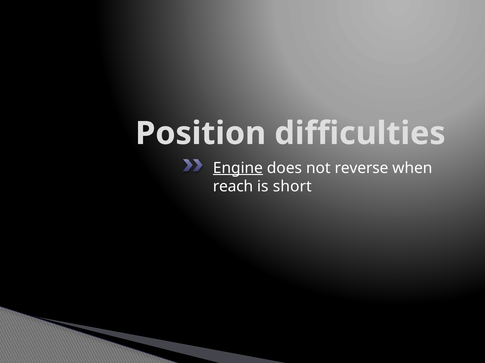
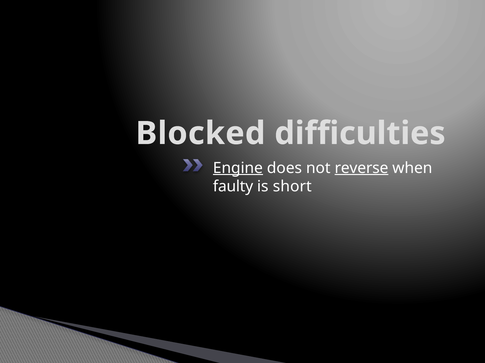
Position: Position -> Blocked (201, 134)
reverse underline: none -> present (361, 168)
reach: reach -> faulty (233, 187)
